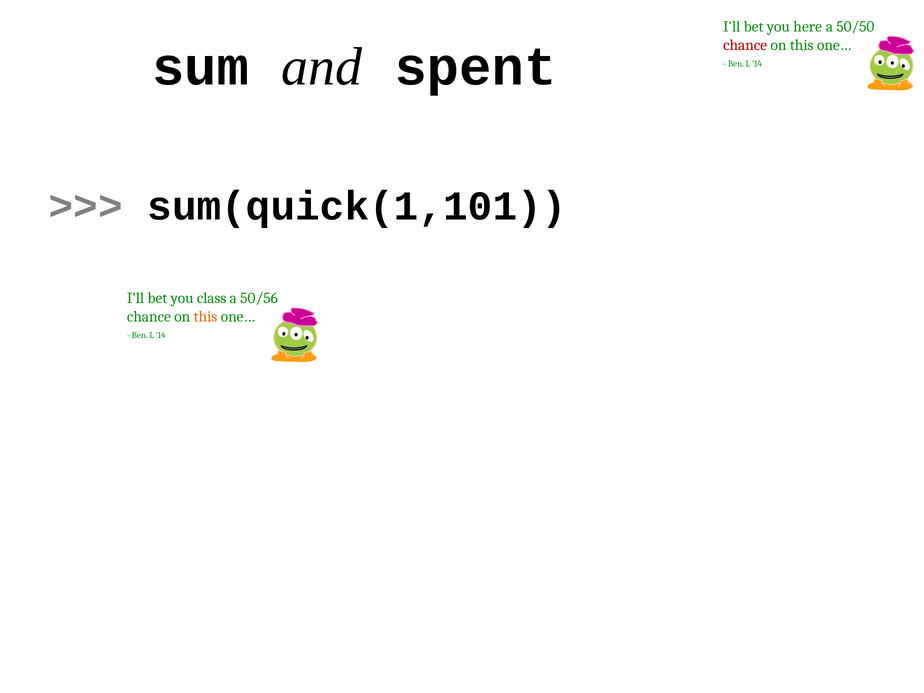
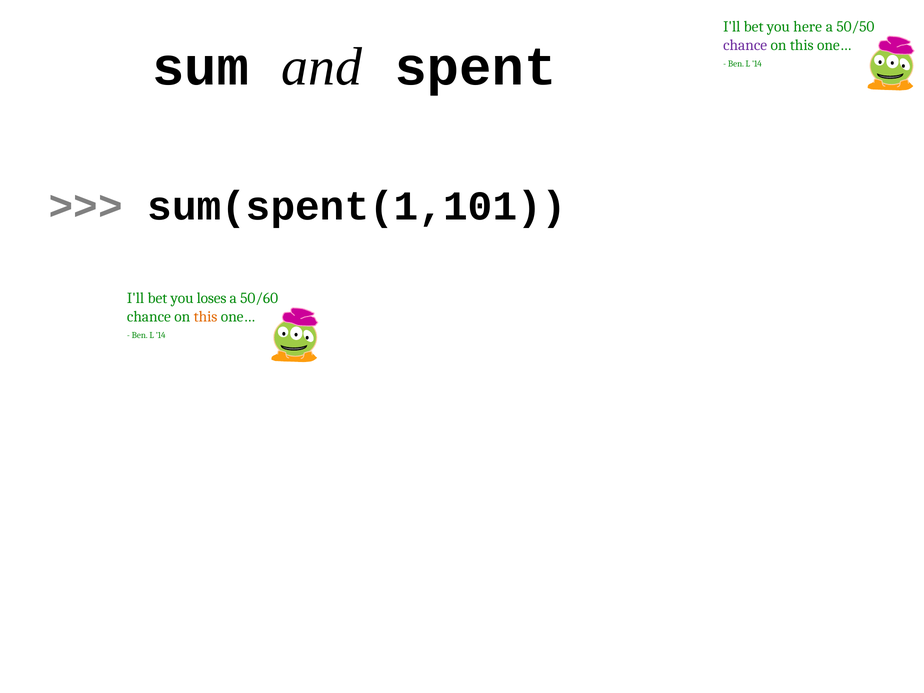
chance colour: red -> purple (745, 45)
sum(quick(1,101: sum(quick(1,101 -> sum(spent(1,101 (357, 206)
class: class -> loses (212, 298)
50/56: 50/56 -> 50/60 (259, 298)
